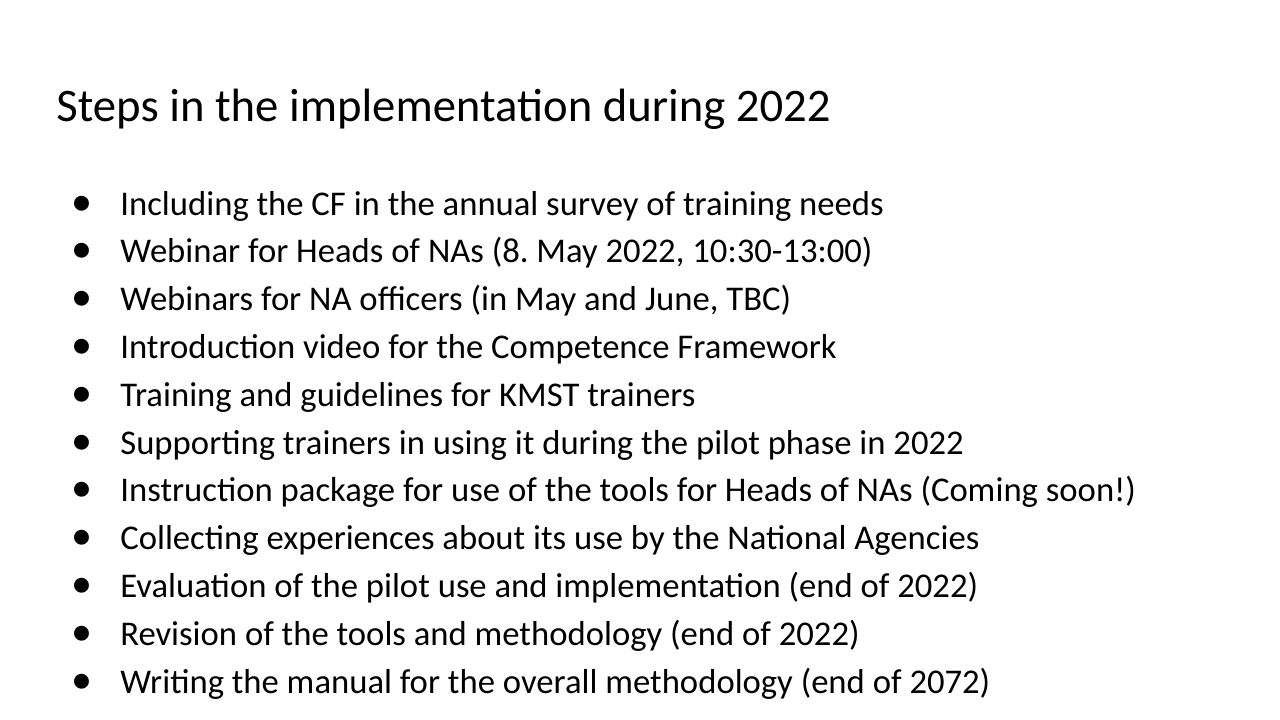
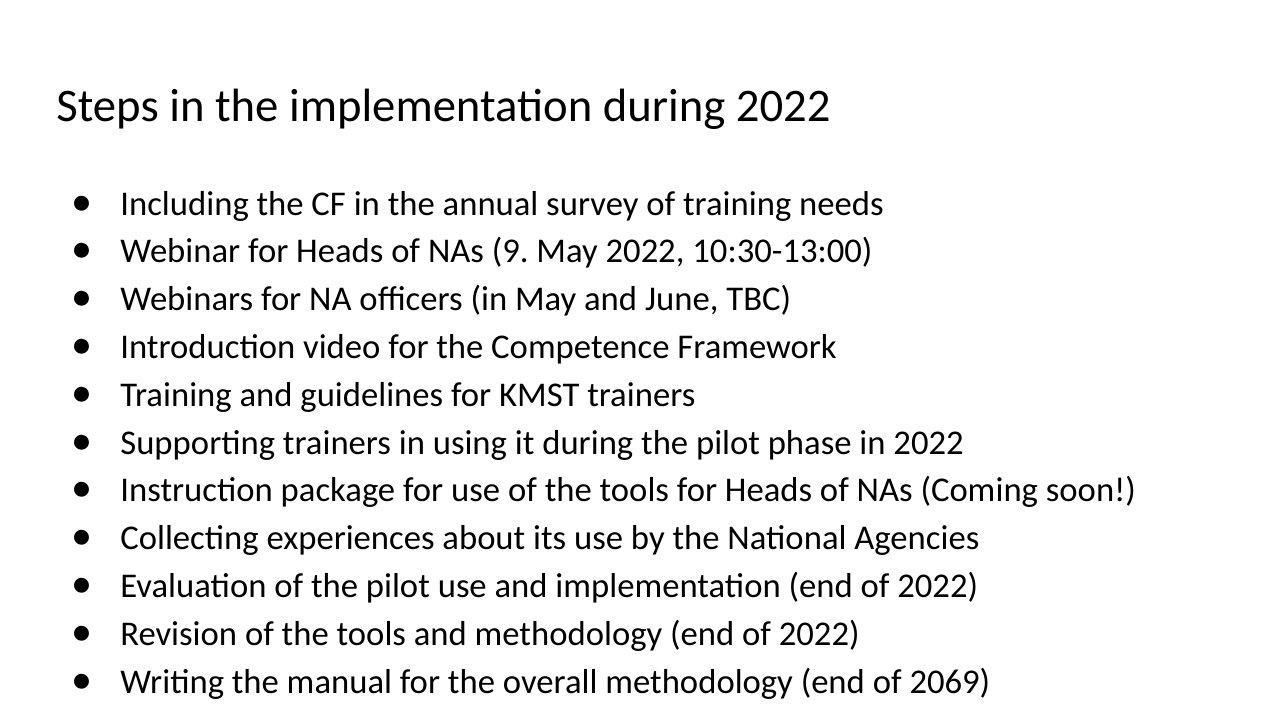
8: 8 -> 9 (510, 251)
2072: 2072 -> 2069 (950, 682)
